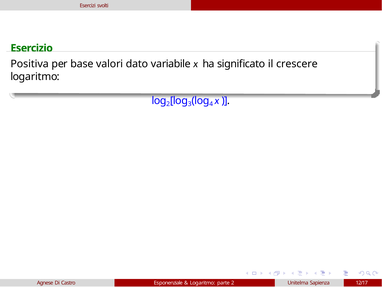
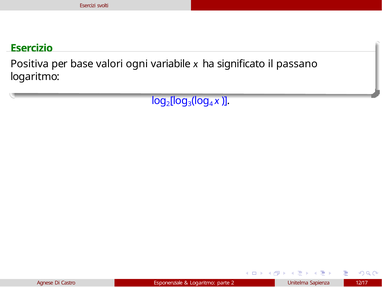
dato: dato -> ogni (137, 64)
crescere: crescere -> passano (297, 64)
